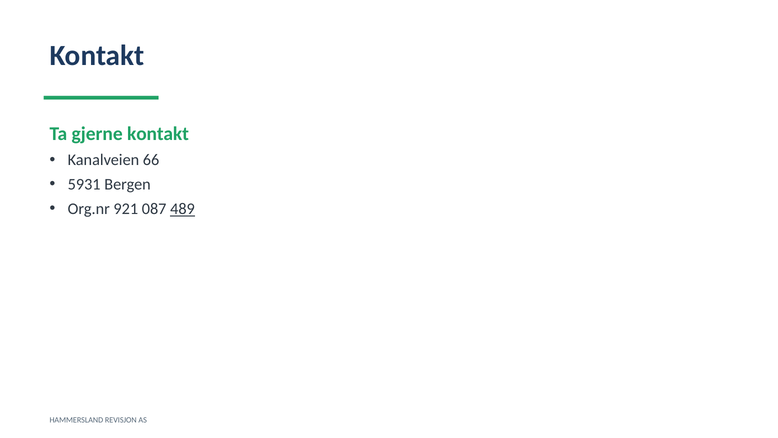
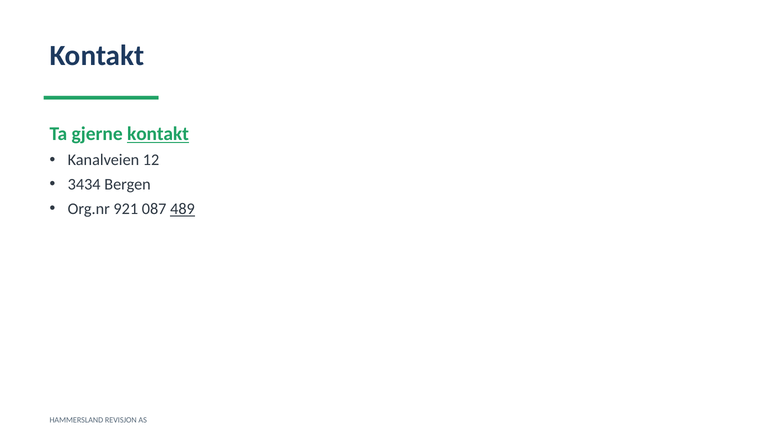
kontakt underline: none -> present (158, 134)
66: 66 -> 12 (151, 160)
5931: 5931 -> 3434 (84, 184)
